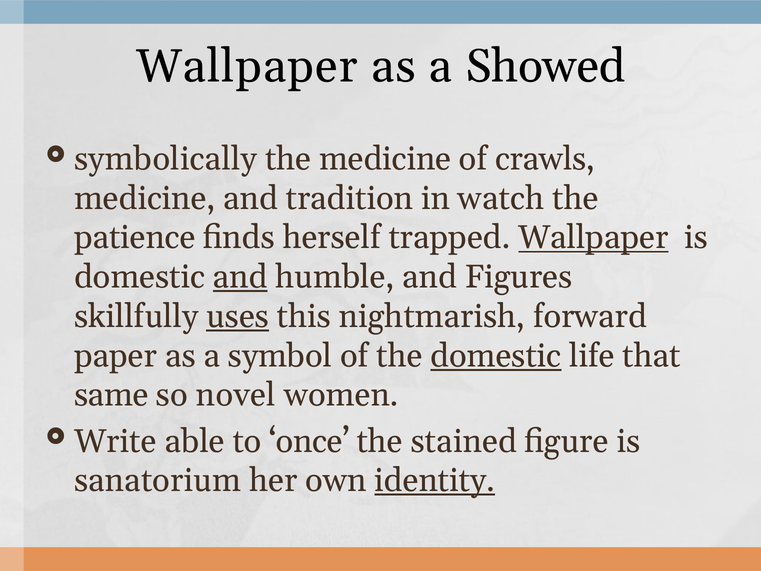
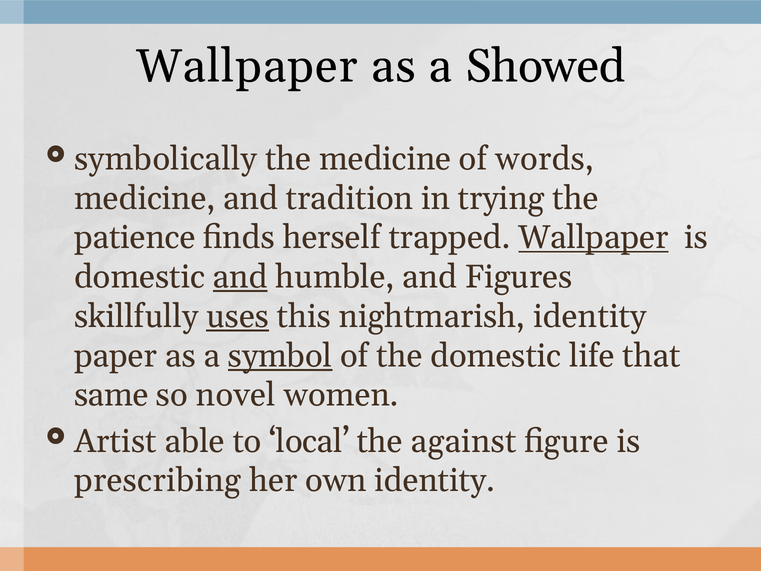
crawls: crawls -> words (545, 159)
watch: watch -> trying (501, 198)
nightmarish forward: forward -> identity (590, 316)
symbol underline: none -> present (280, 356)
domestic underline: present -> none (496, 356)
Write: Write -> Artist (115, 441)
once: once -> local (309, 441)
stained: stained -> against (464, 441)
sanatorium: sanatorium -> prescribing (158, 480)
identity underline: present -> none (435, 480)
